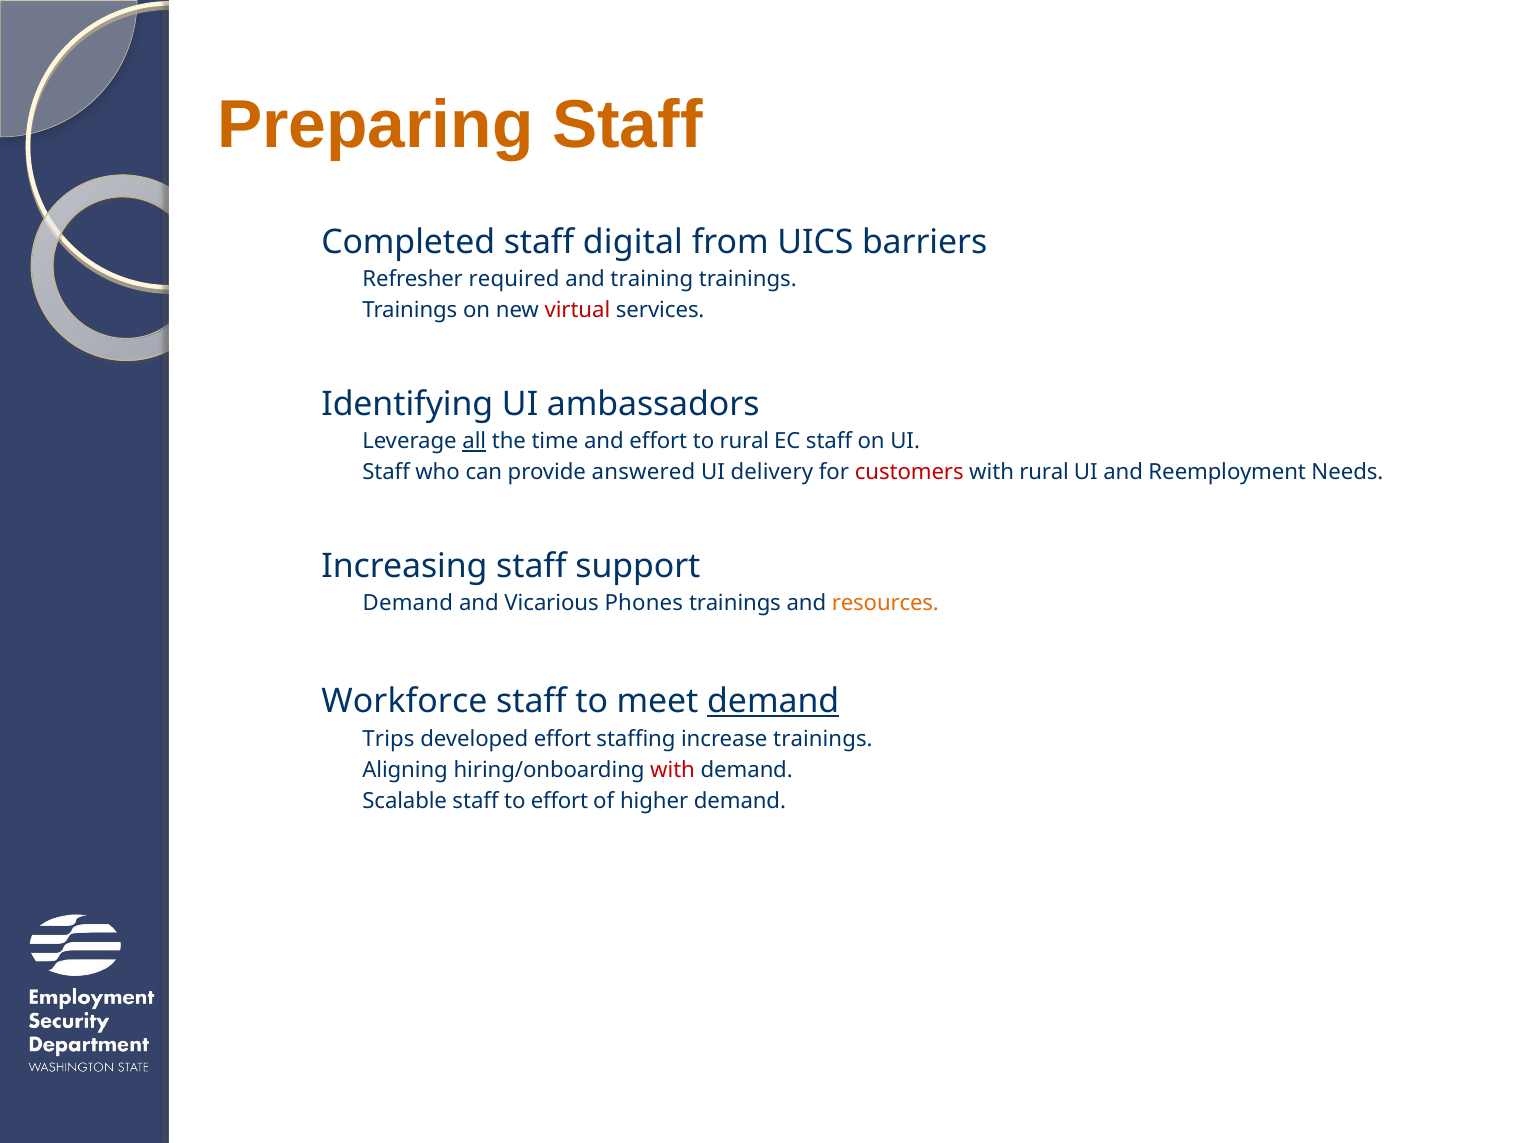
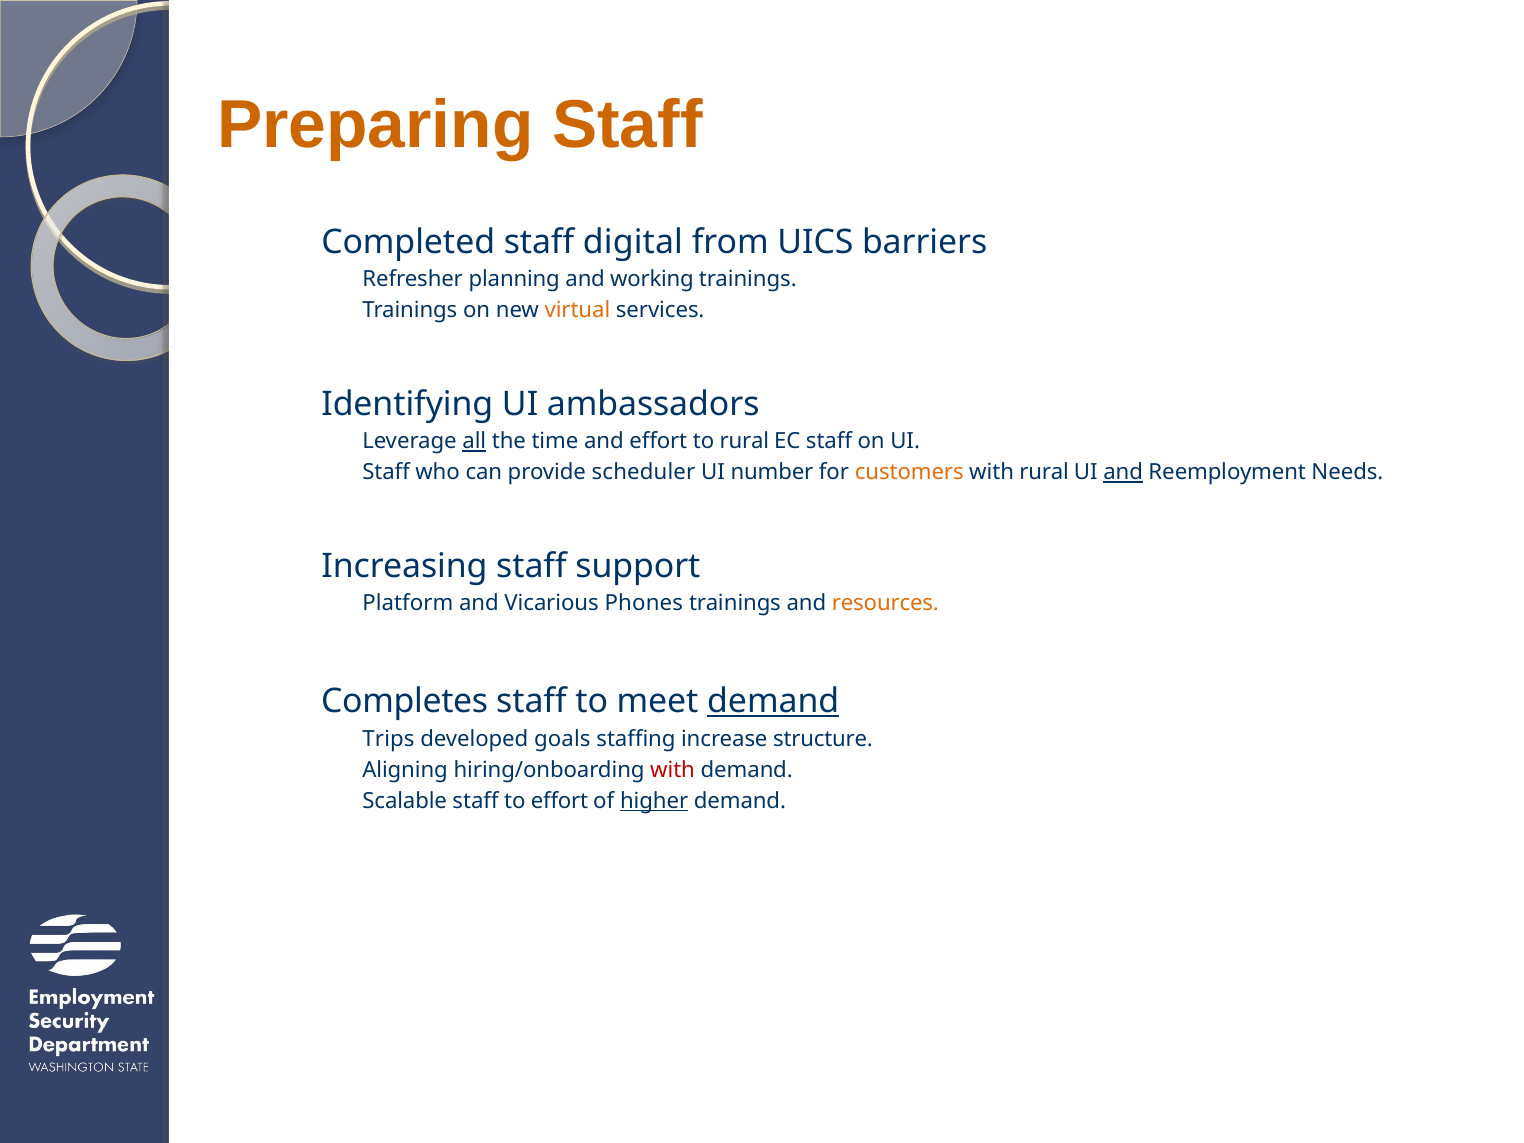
required: required -> planning (514, 280)
training: training -> working (652, 280)
virtual colour: red -> orange (577, 311)
answered: answered -> scheduler (643, 472)
delivery: delivery -> number (772, 472)
customers colour: red -> orange (909, 472)
and underline: none -> present (1123, 472)
Demand: Demand -> Platform (408, 603)
Workforce: Workforce -> Completes (405, 702)
developed effort: effort -> goals (562, 739)
increase trainings: trainings -> structure (823, 739)
higher underline: none -> present (654, 801)
